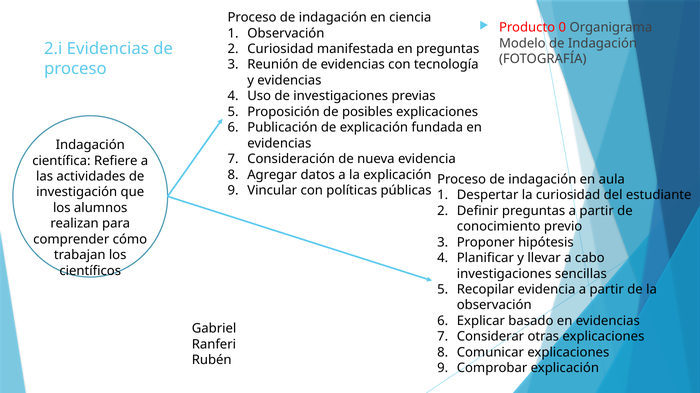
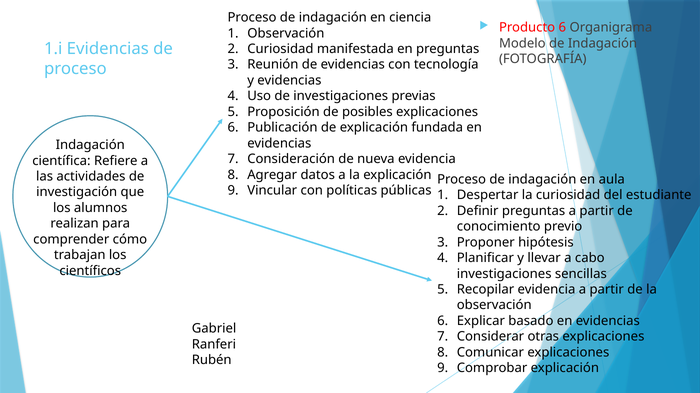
Producto 0: 0 -> 6 (562, 28)
2.i: 2.i -> 1.i (53, 49)
